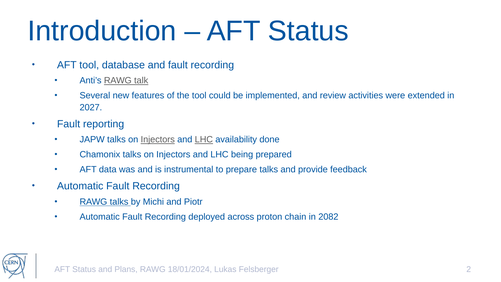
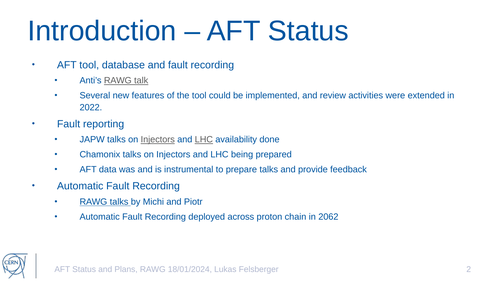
2027: 2027 -> 2022 (91, 107)
2082: 2082 -> 2062 (328, 217)
